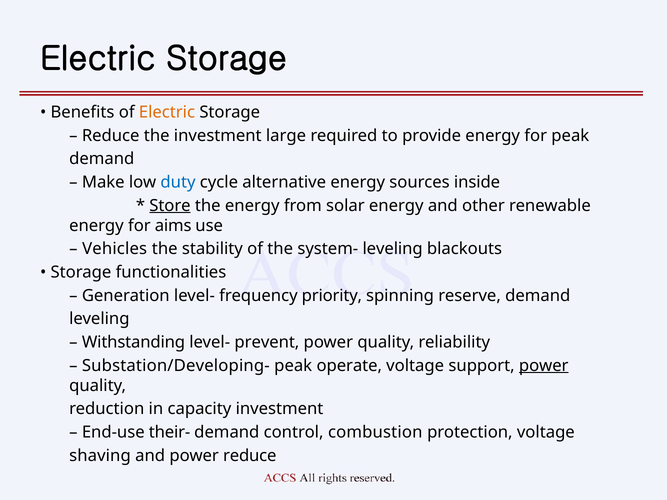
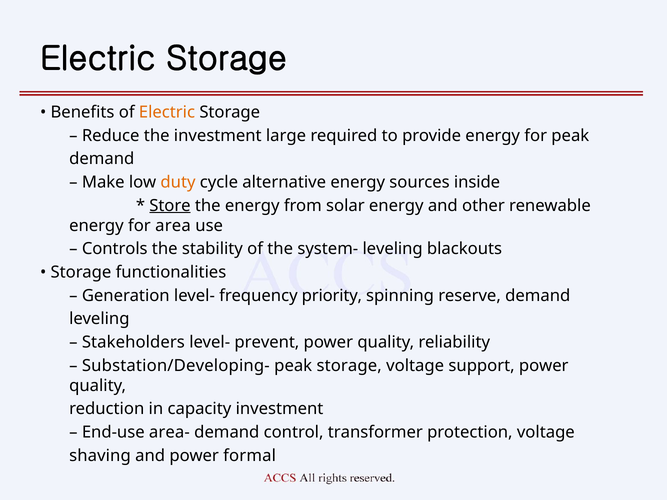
duty colour: blue -> orange (178, 182)
aims: aims -> area (173, 226)
Vehicles: Vehicles -> Controls (115, 249)
Withstanding: Withstanding -> Stakeholders (133, 342)
peak operate: operate -> storage (349, 366)
power underline: present -> none (544, 366)
their-: their- -> area- (169, 432)
combustion: combustion -> transformer (375, 432)
power reduce: reduce -> formal (250, 456)
